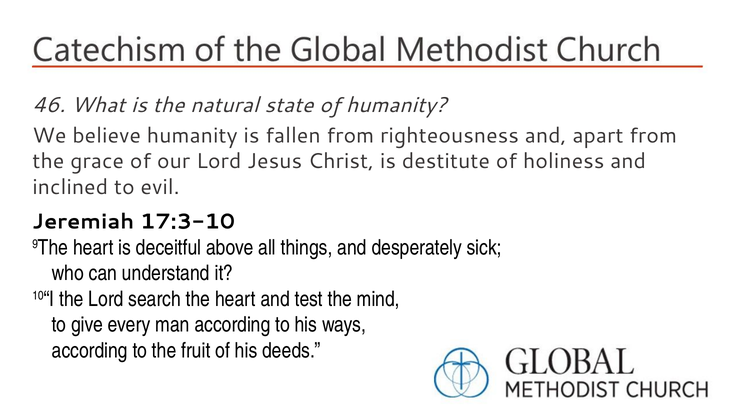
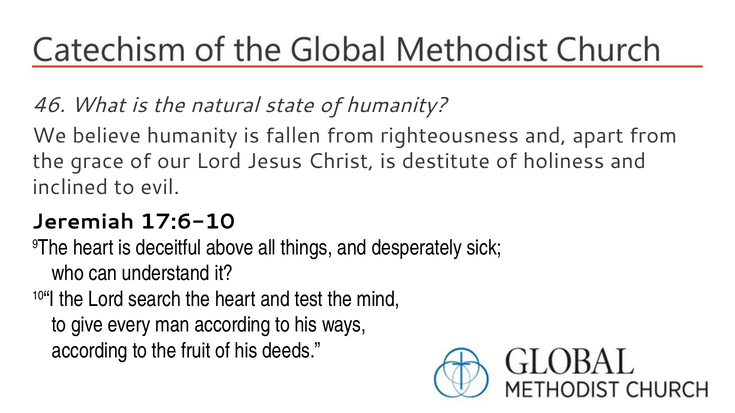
17:3-10: 17:3-10 -> 17:6-10 (188, 222)
